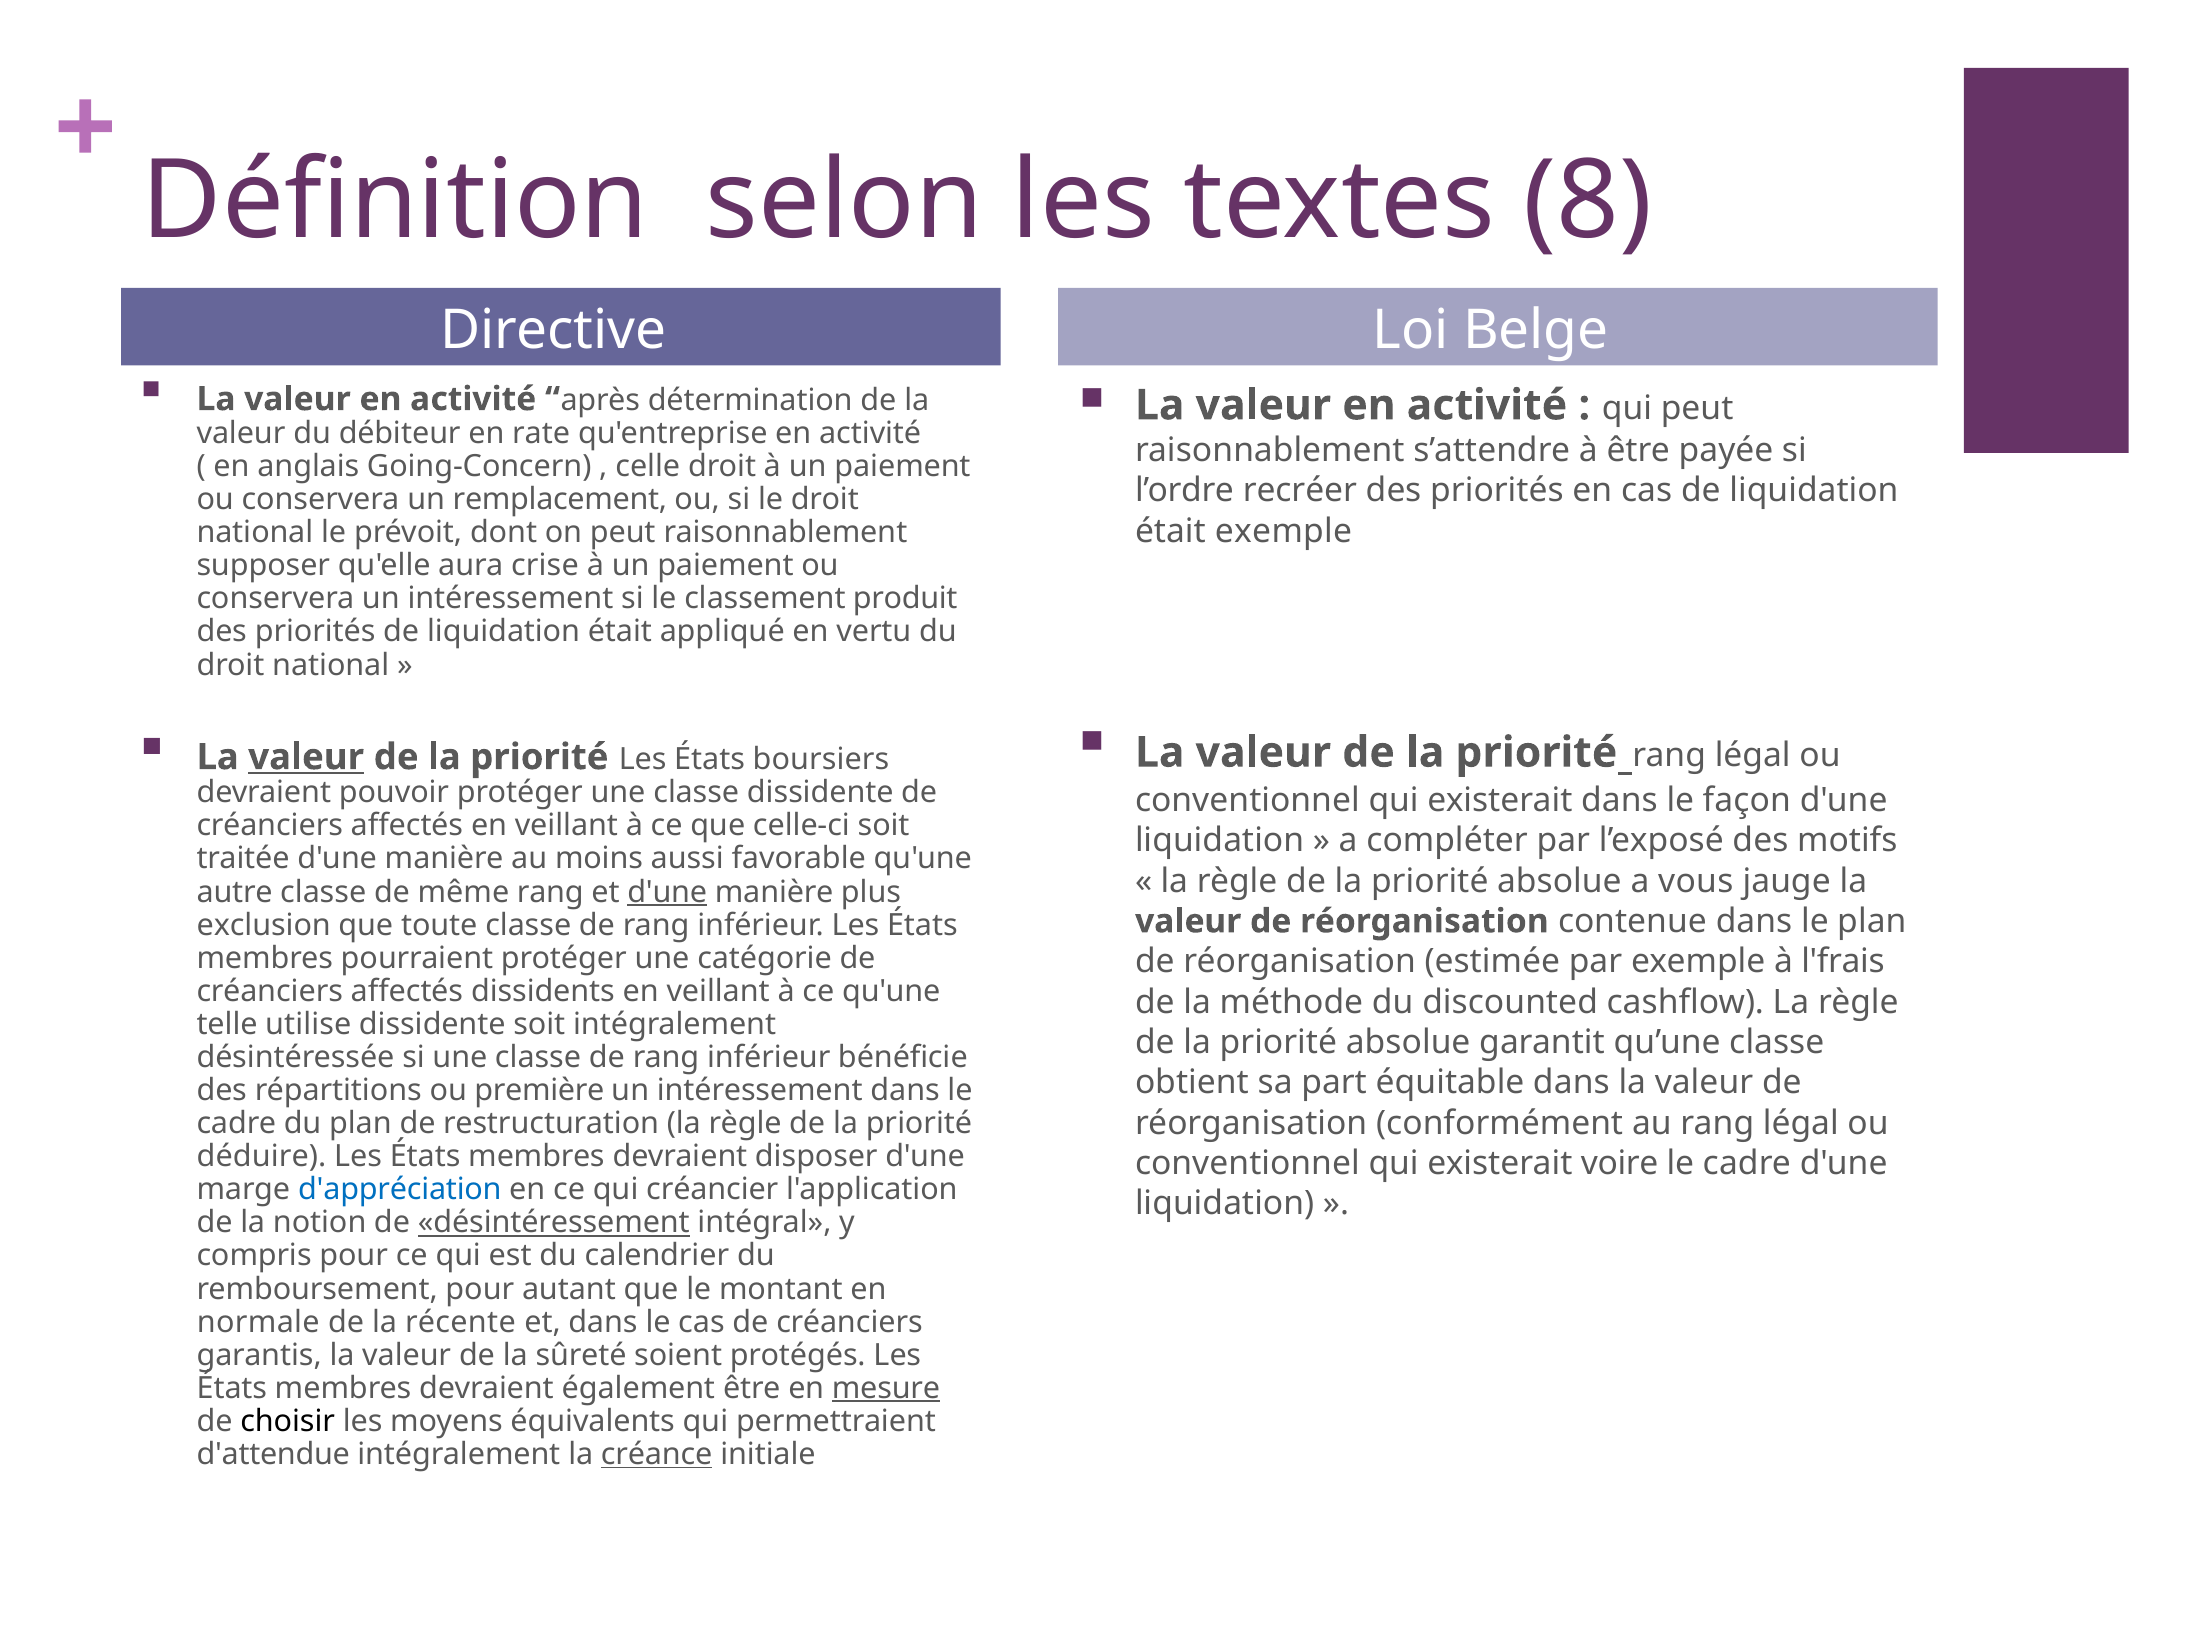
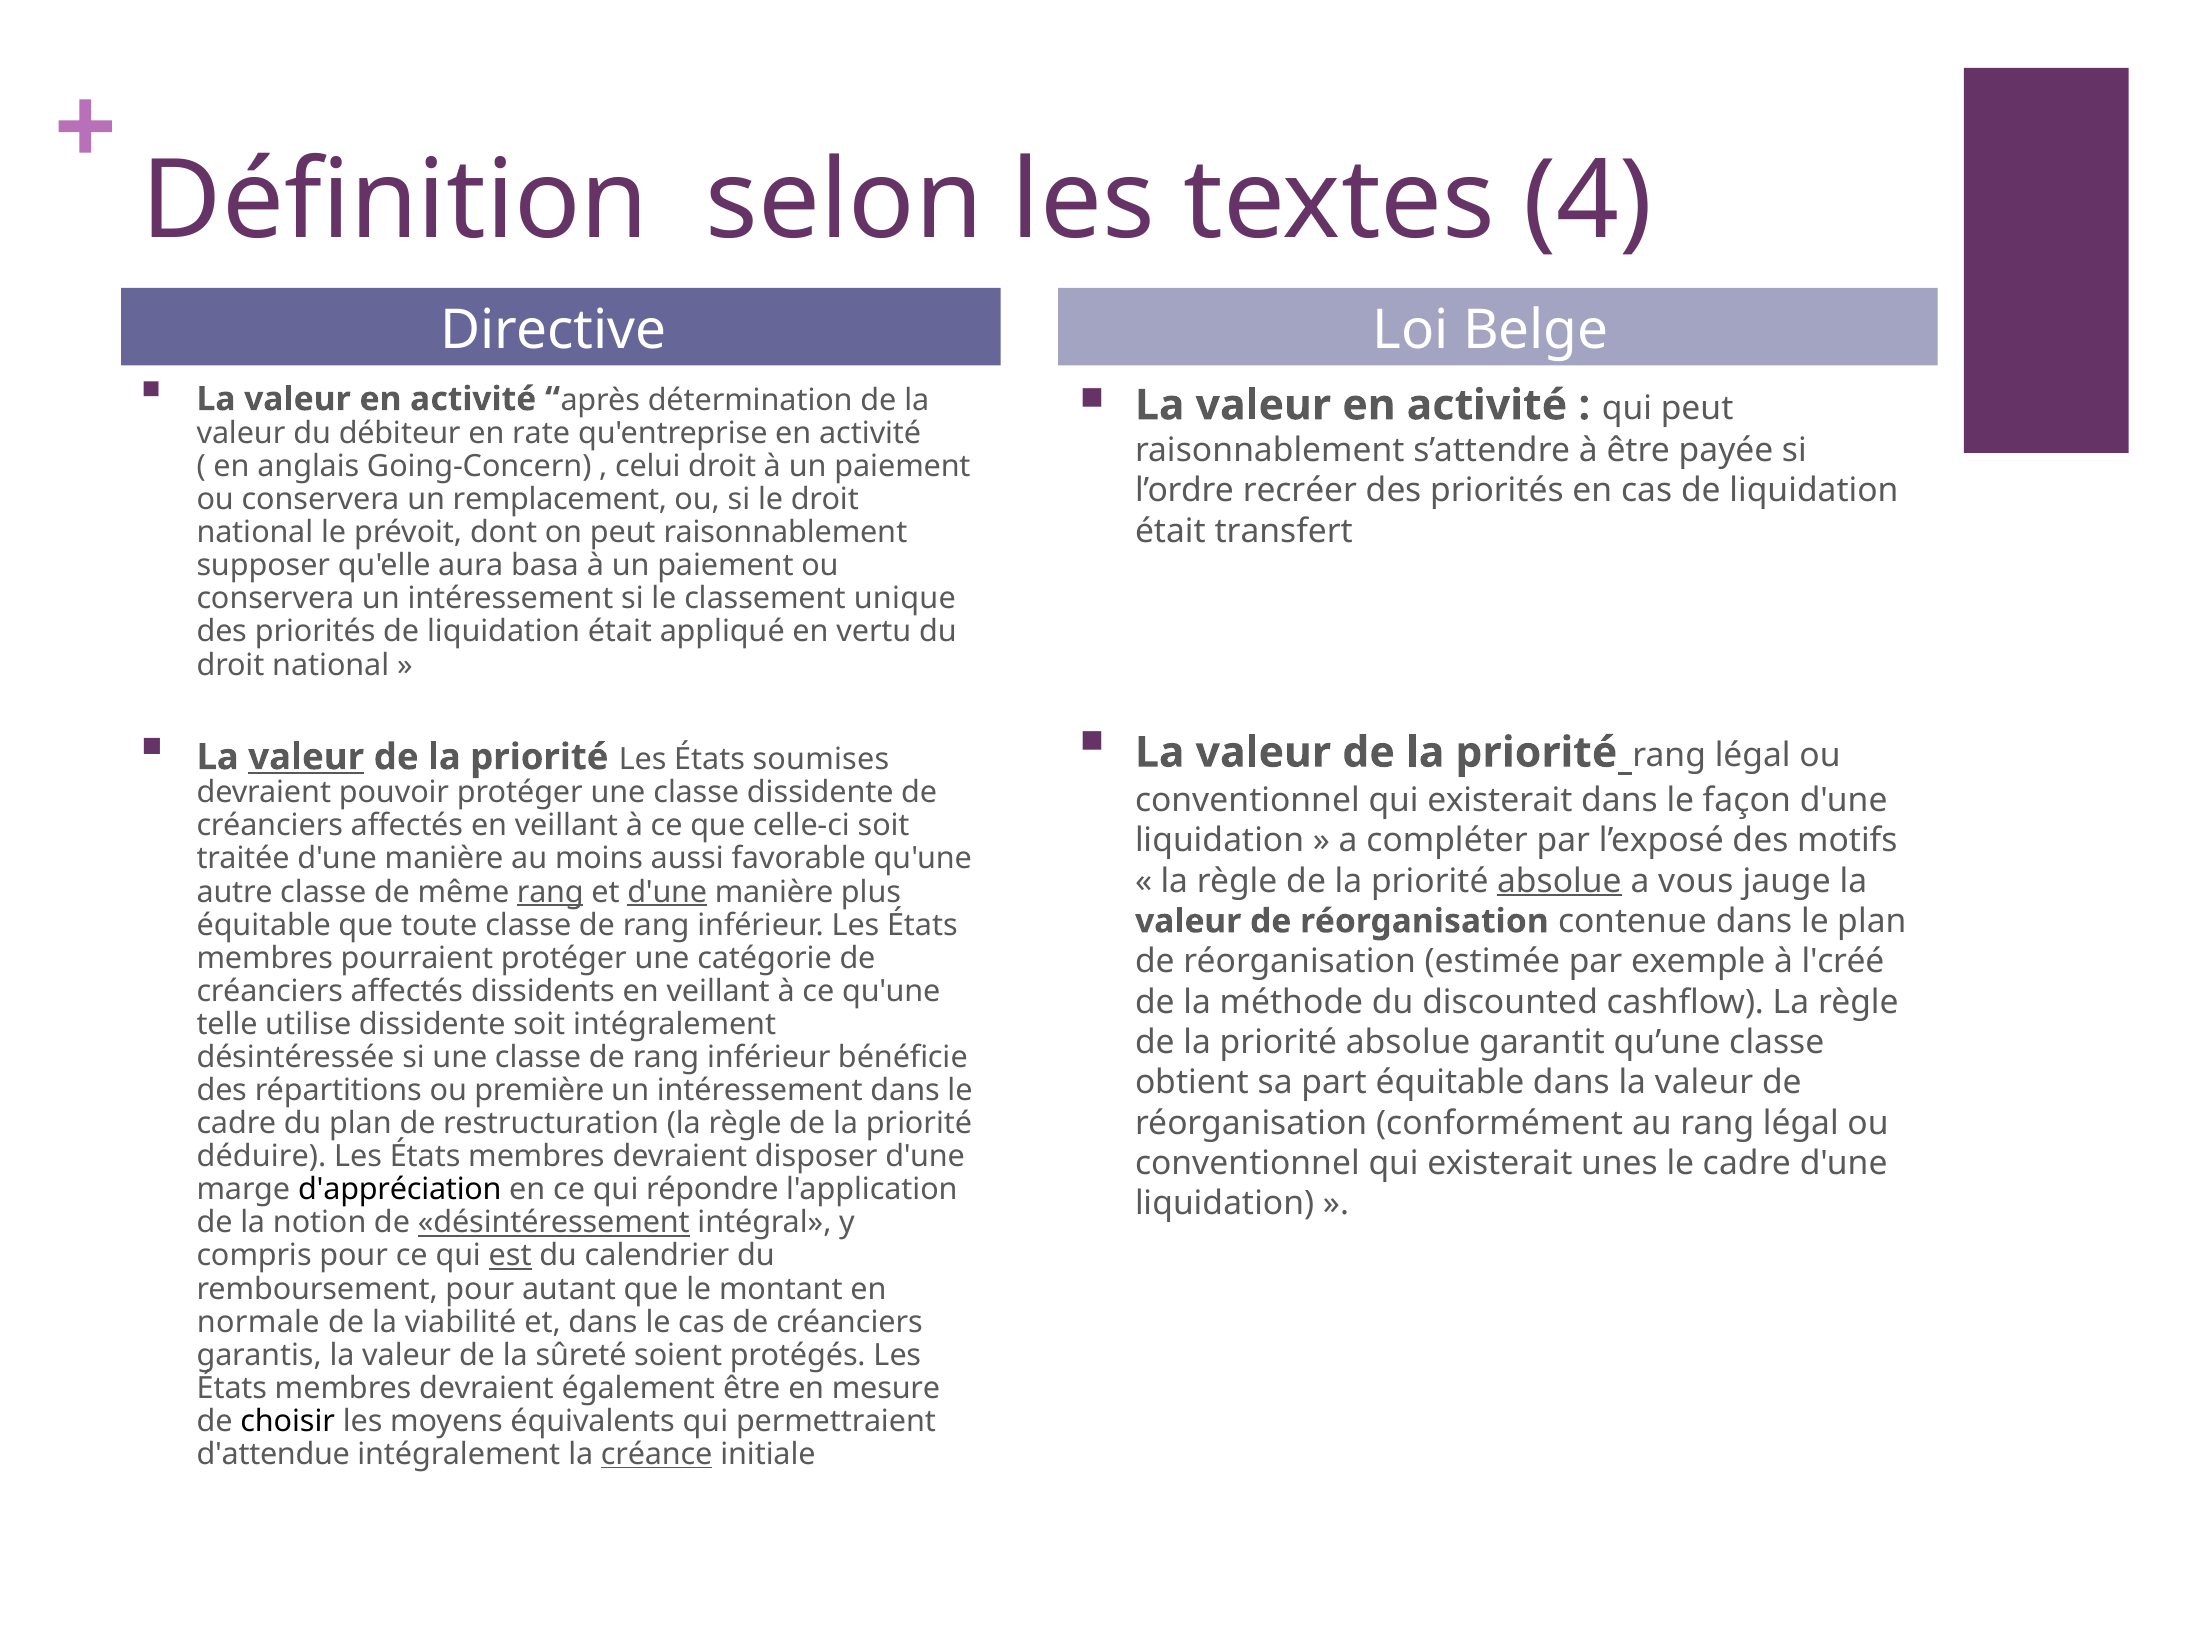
8: 8 -> 4 (1588, 201)
celle: celle -> celui (648, 466)
était exemple: exemple -> transfert (1284, 531)
crise: crise -> basa (545, 565)
produit: produit -> unique (905, 599)
boursiers: boursiers -> soumises (821, 759)
absolue underline: none -> present (1559, 881)
rang underline: none -> present (550, 892)
exclusion: exclusion -> équitable (264, 925)
l'frais: l'frais -> l'créé (1843, 961)
voire: voire -> unes (1619, 1163)
d'appréciation colour: blue -> black (400, 1189)
créancier: créancier -> répondre (712, 1189)
est underline: none -> present (510, 1255)
récente: récente -> viabilité (461, 1321)
mesure underline: present -> none (886, 1388)
